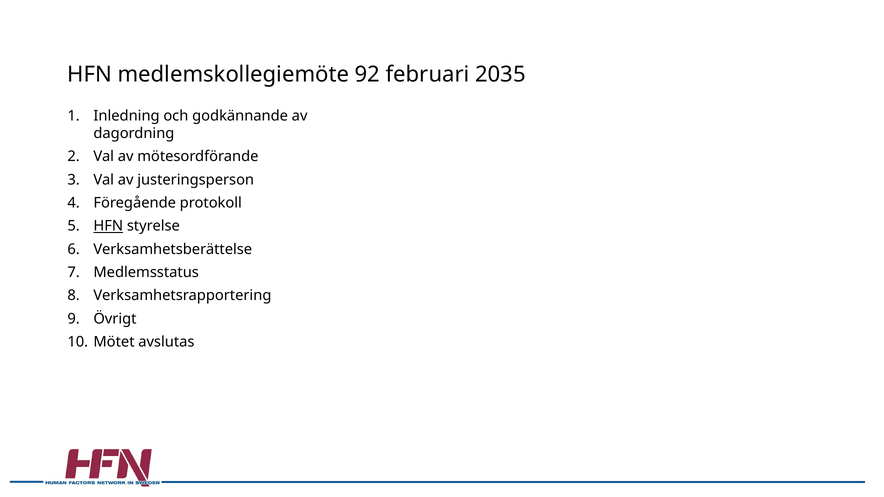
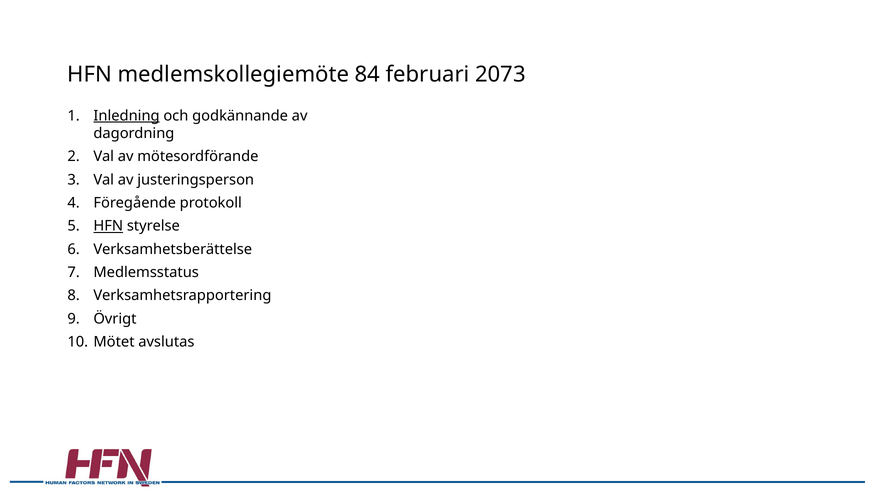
92: 92 -> 84 (367, 74)
2035: 2035 -> 2073 (500, 74)
Inledning underline: none -> present (127, 116)
